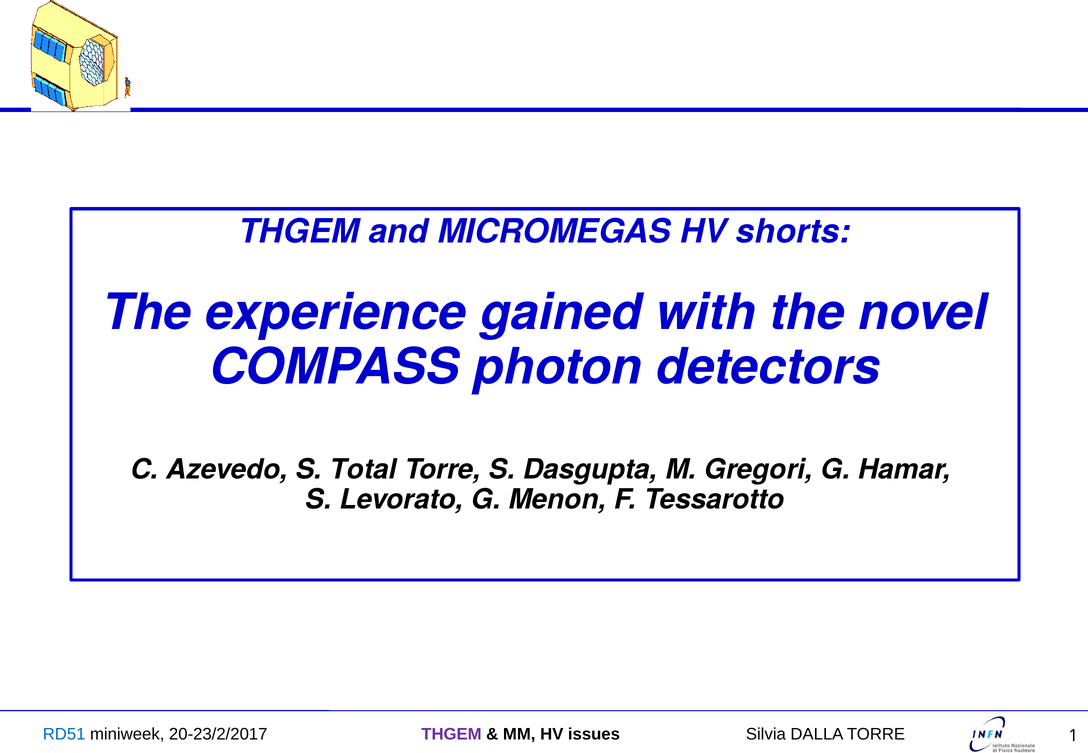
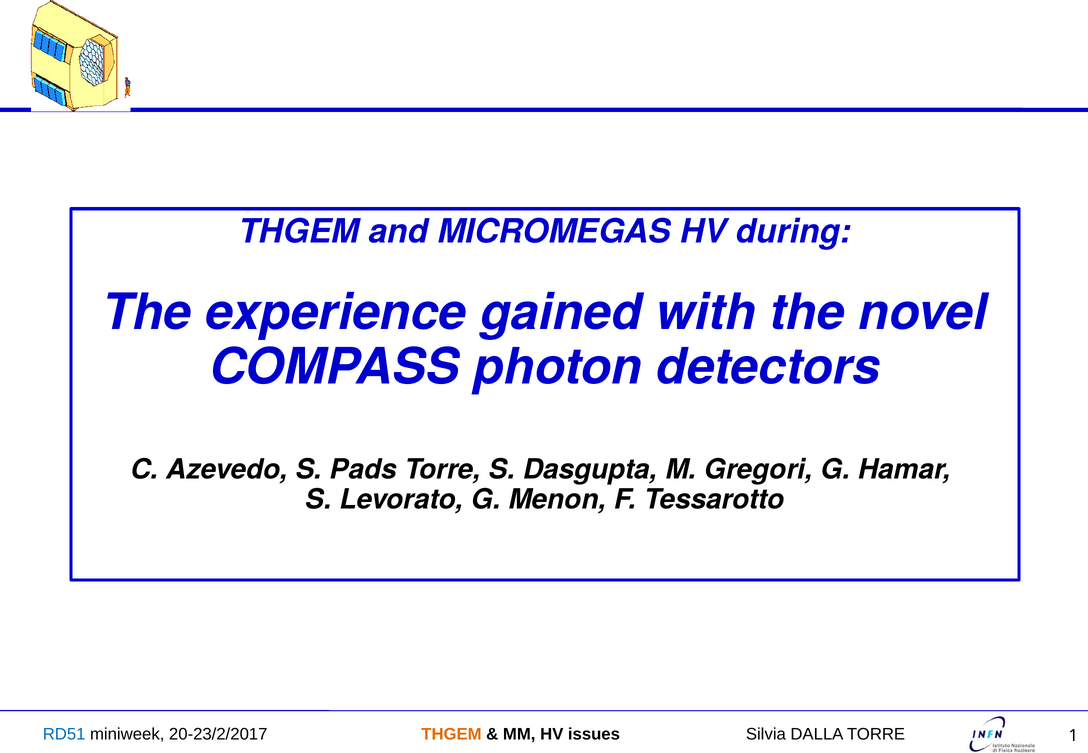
shorts: shorts -> during (794, 232)
Total: Total -> Pads (363, 470)
THGEM colour: purple -> orange (451, 734)
